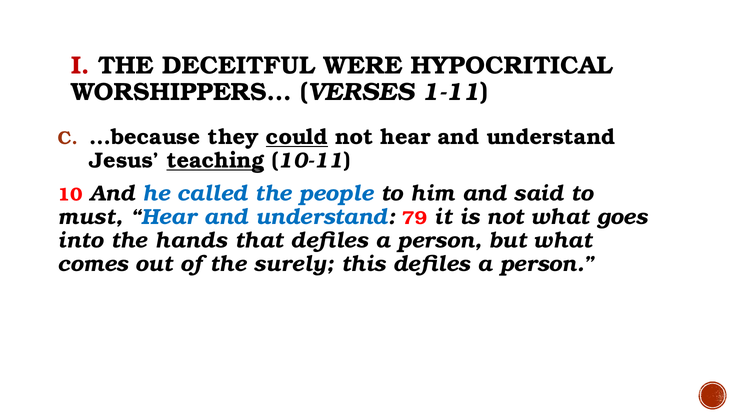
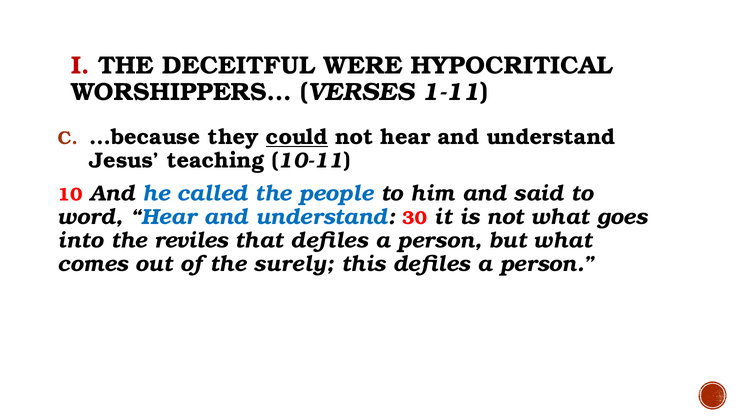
teaching underline: present -> none (215, 161)
must: must -> word (90, 217)
79: 79 -> 30 (415, 218)
hands: hands -> reviles (191, 241)
